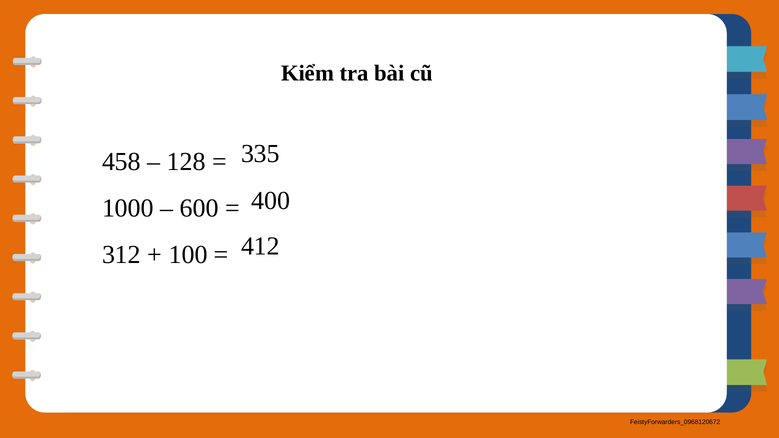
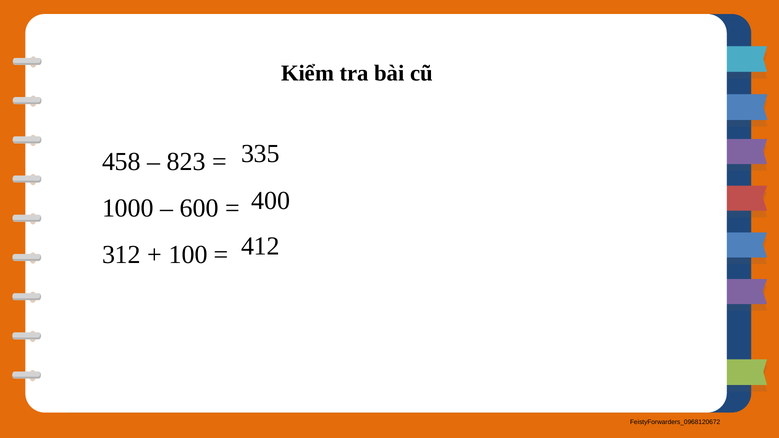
128: 128 -> 823 (186, 162)
